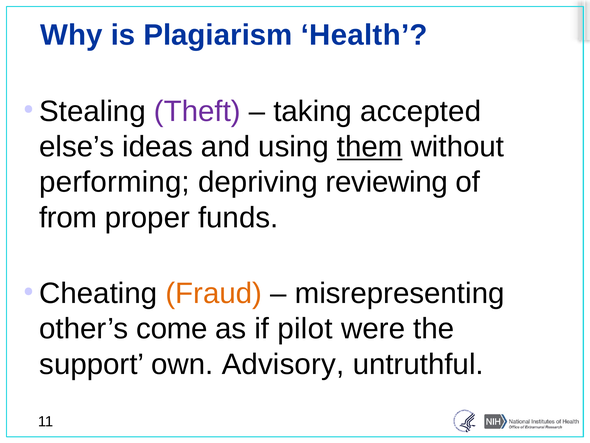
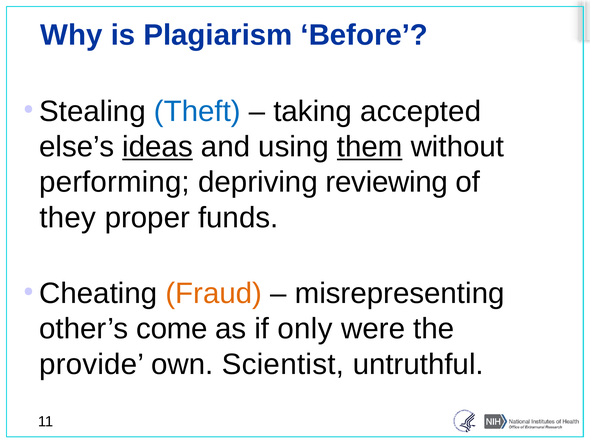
Health: Health -> Before (364, 35)
Theft colour: purple -> blue (197, 111)
ideas underline: none -> present (157, 147)
from: from -> they (68, 217)
pilot: pilot -> only (305, 329)
support: support -> provide (92, 364)
Advisory: Advisory -> Scientist (283, 364)
